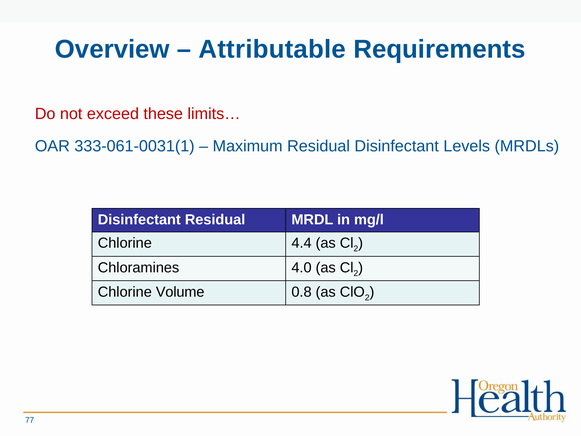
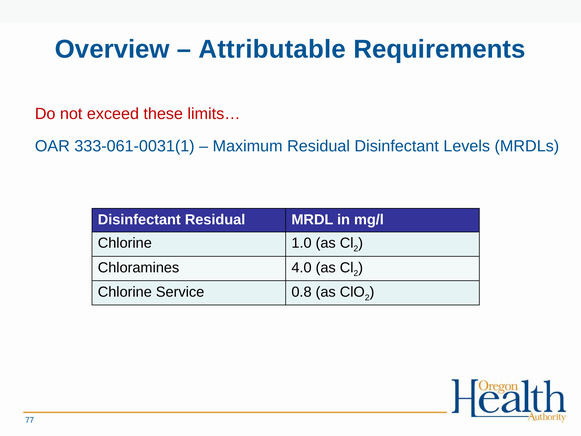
4.4: 4.4 -> 1.0 (302, 243)
Volume: Volume -> Service (180, 292)
